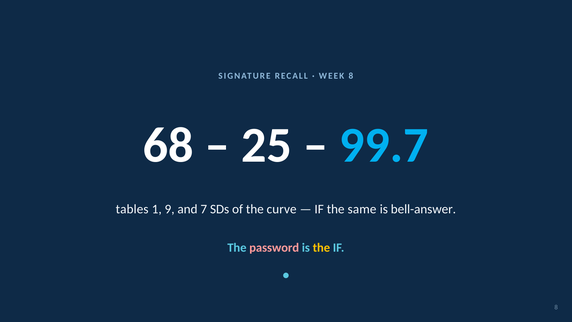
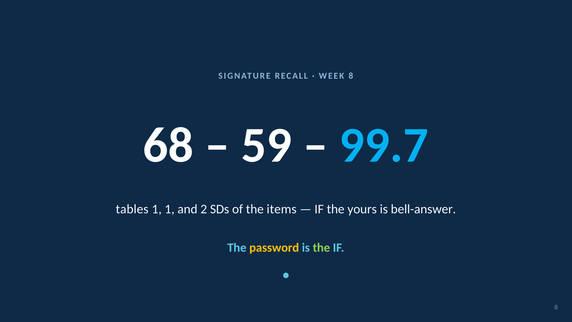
25: 25 -> 59 (266, 145)
1 9: 9 -> 1 (170, 209)
7: 7 -> 2 (204, 209)
curve: curve -> items (282, 209)
same: same -> yours (362, 209)
password colour: pink -> yellow (274, 248)
the colour: yellow -> light green (321, 248)
